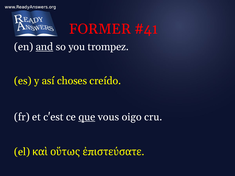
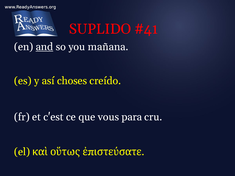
FORMER: FORMER -> SUPLIDO (100, 29)
trompez: trompez -> mañana (108, 47)
que underline: present -> none (87, 117)
oigo: oigo -> para (132, 117)
